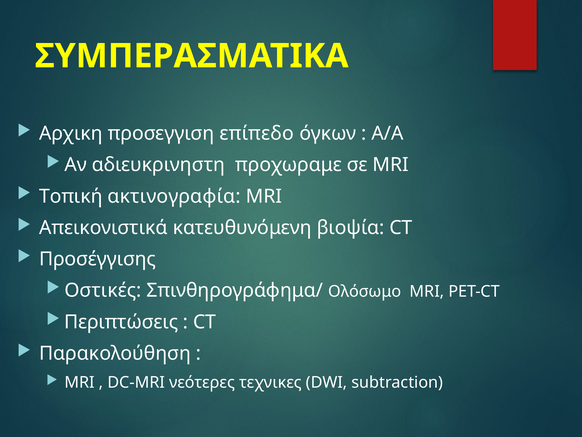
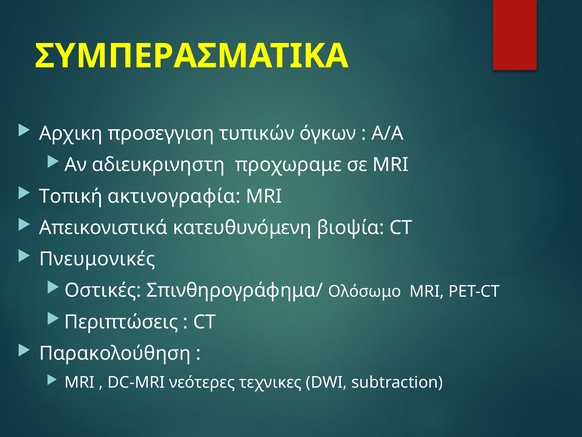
επίπεδο: επίπεδο -> τυπικών (257, 133)
Προσέγγισης: Προσέγγισης -> Πνευμονικές (97, 259)
